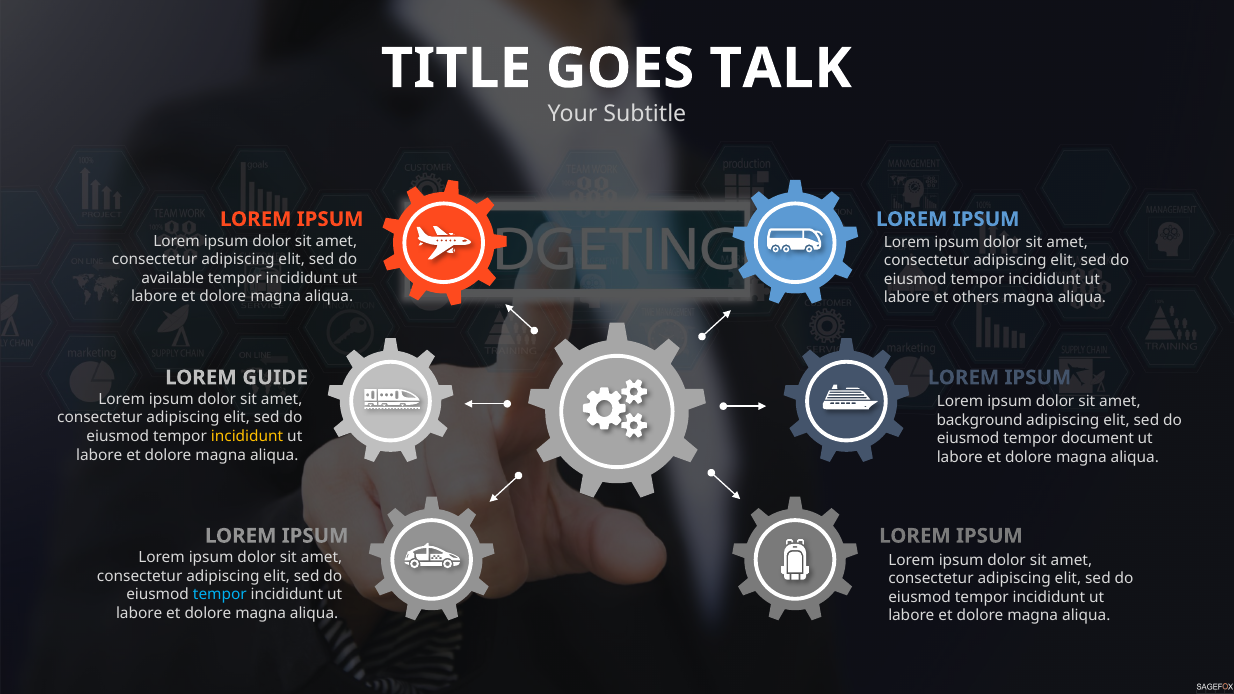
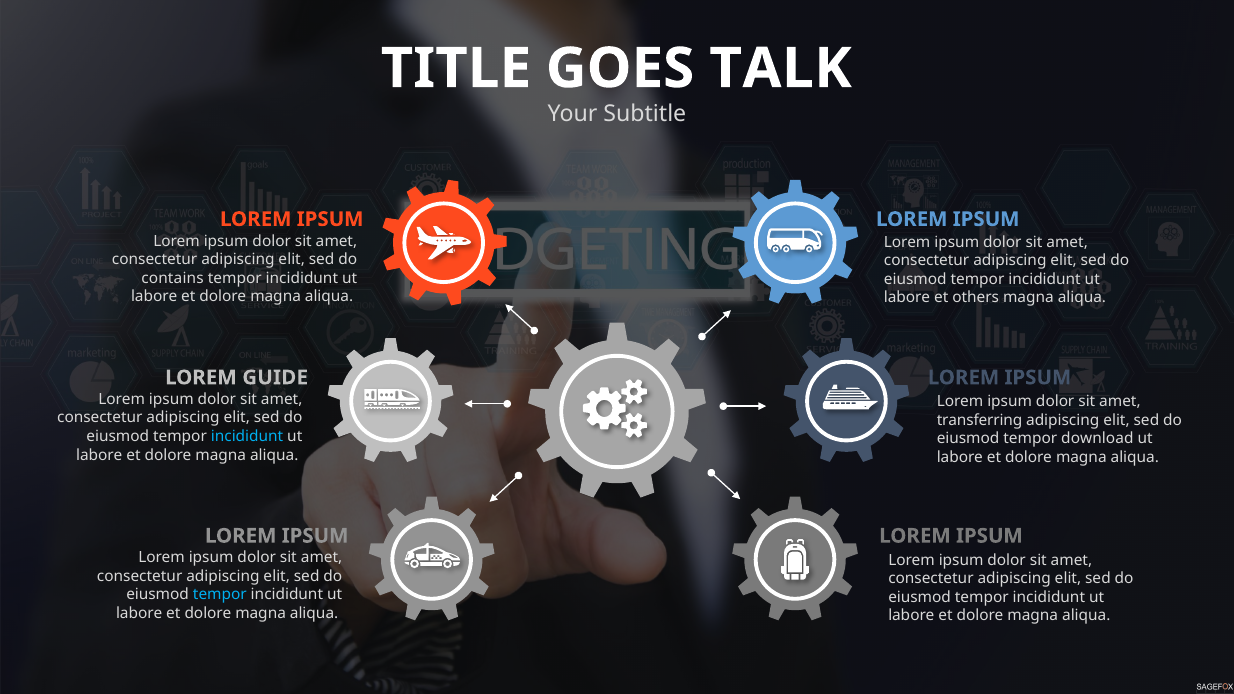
available: available -> contains (172, 278)
background: background -> transferring (980, 420)
incididunt colour: yellow -> light blue (247, 436)
document: document -> download (1097, 439)
